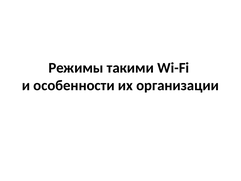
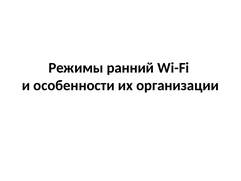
такими: такими -> ранний (130, 68)
